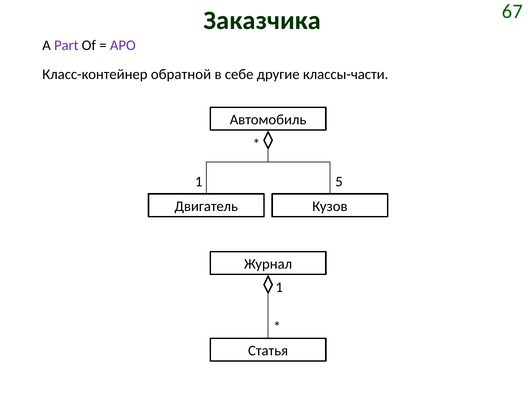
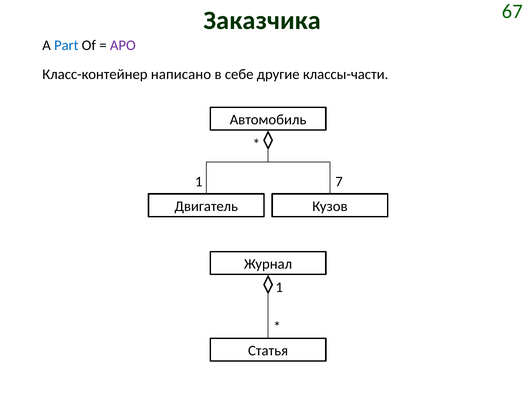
Part colour: purple -> blue (66, 45)
обратной: обратной -> написано (181, 74)
5: 5 -> 7 (339, 182)
